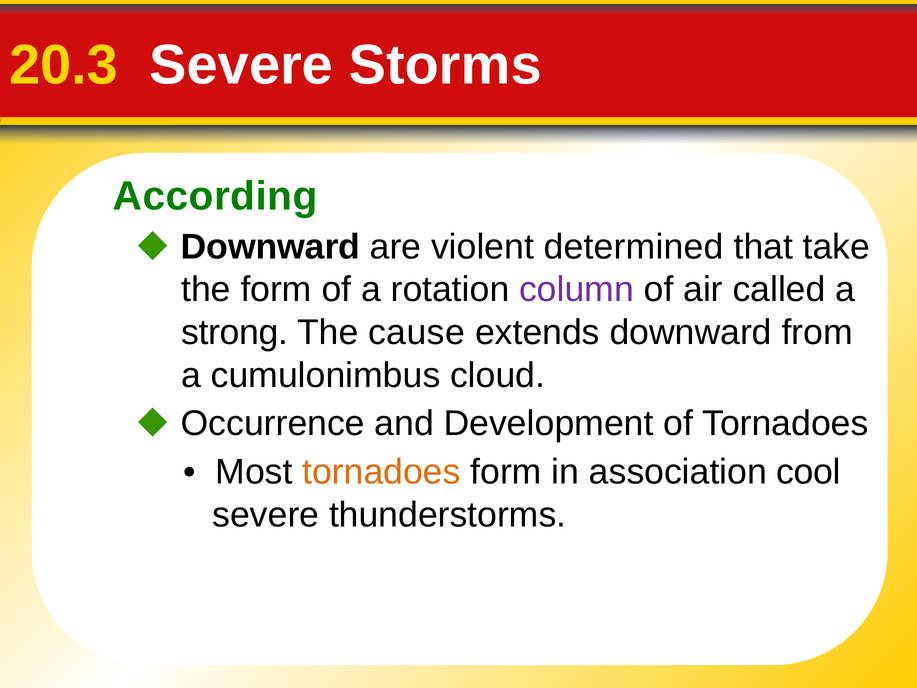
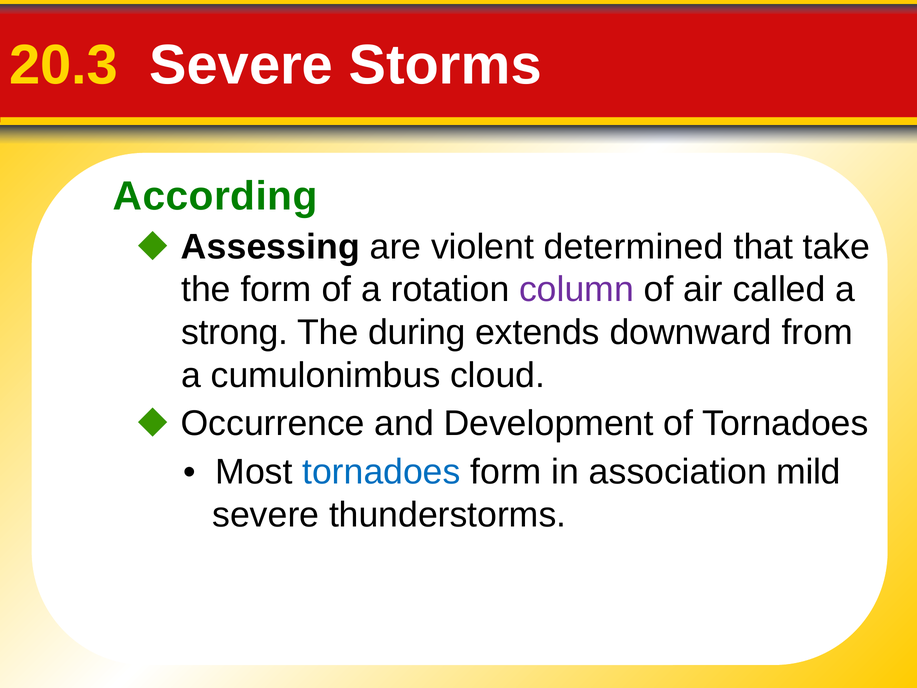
Downward: Downward -> Assessing (270, 247)
cause: cause -> during (417, 332)
tornadoes colour: orange -> blue (381, 472)
cool: cool -> mild (809, 472)
